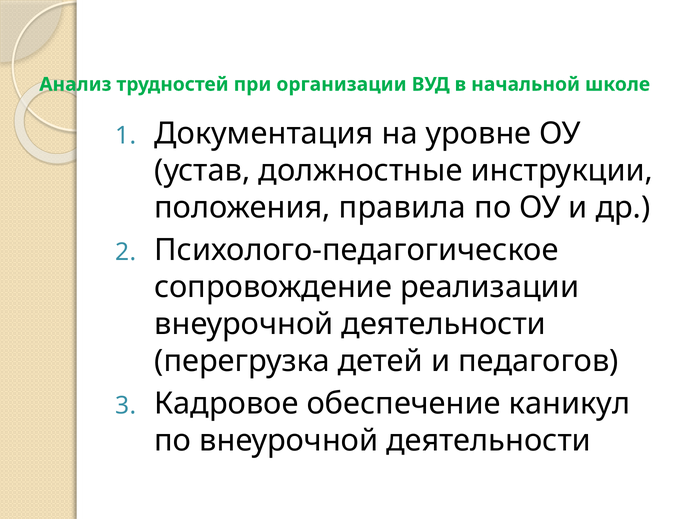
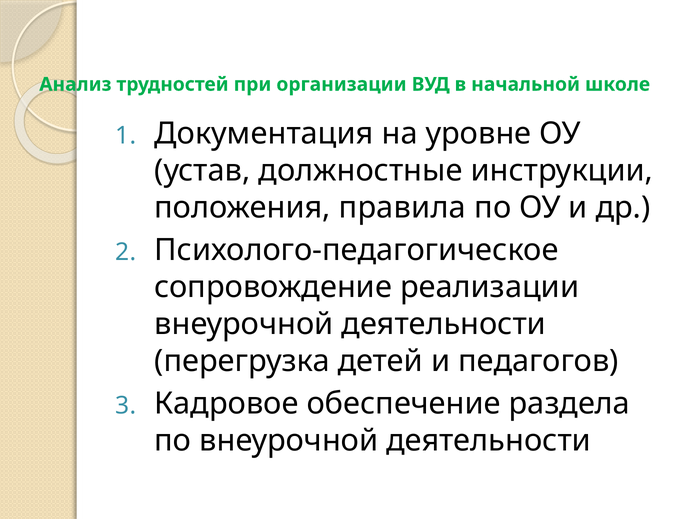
каникул: каникул -> раздела (569, 404)
